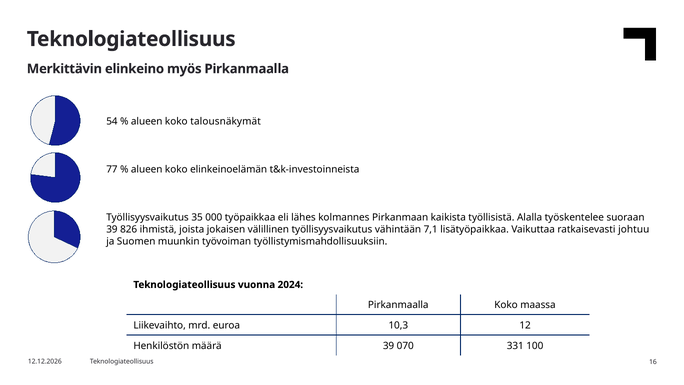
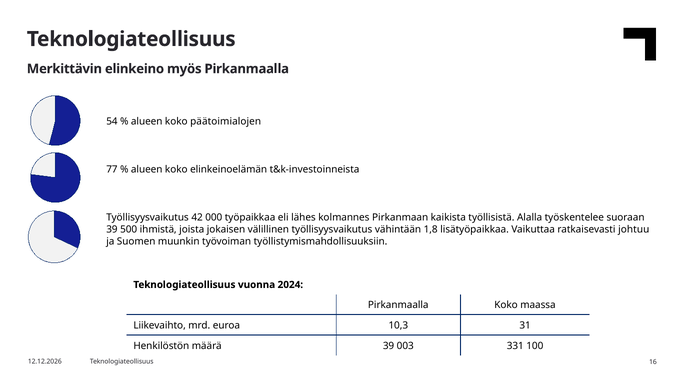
talousnäkymät: talousnäkymät -> päätoimialojen (226, 122)
35: 35 -> 42 (197, 217)
826: 826 -> 500 (129, 229)
7,1: 7,1 -> 1,8 (431, 229)
12: 12 -> 31 (525, 325)
070: 070 -> 003 (405, 346)
